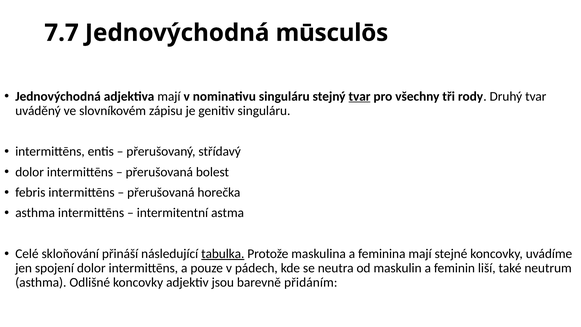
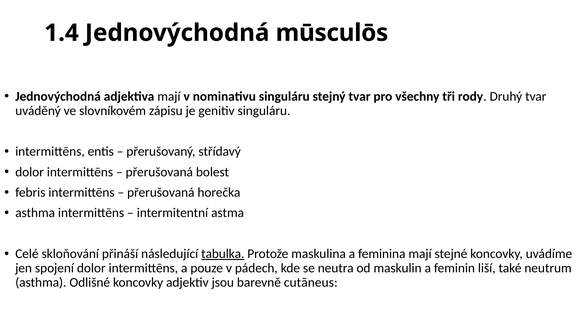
7.7: 7.7 -> 1.4 (62, 33)
tvar underline: present -> none (360, 96)
přidáním: přidáním -> cutãneus (311, 282)
